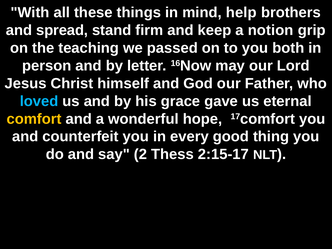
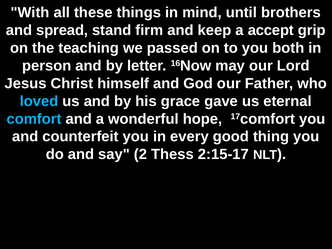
help: help -> until (241, 13)
notion: notion -> accept (271, 30)
comfort colour: yellow -> light blue (34, 119)
